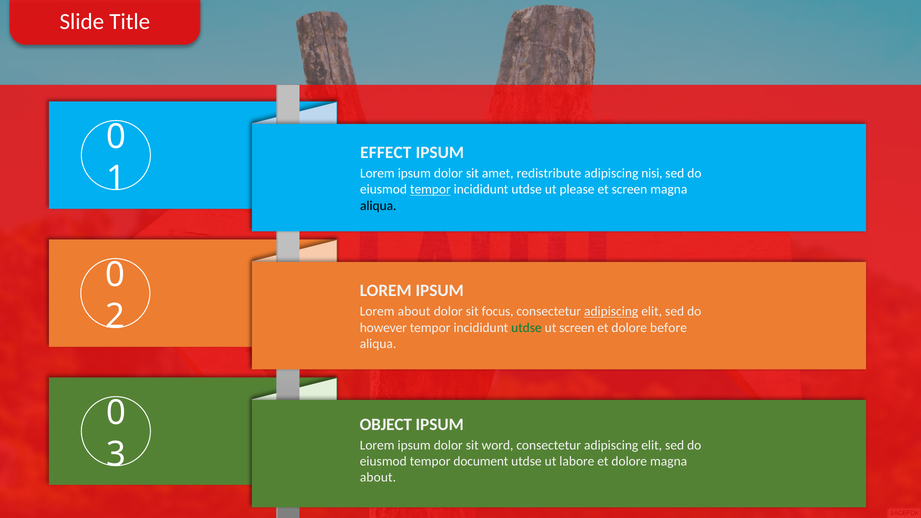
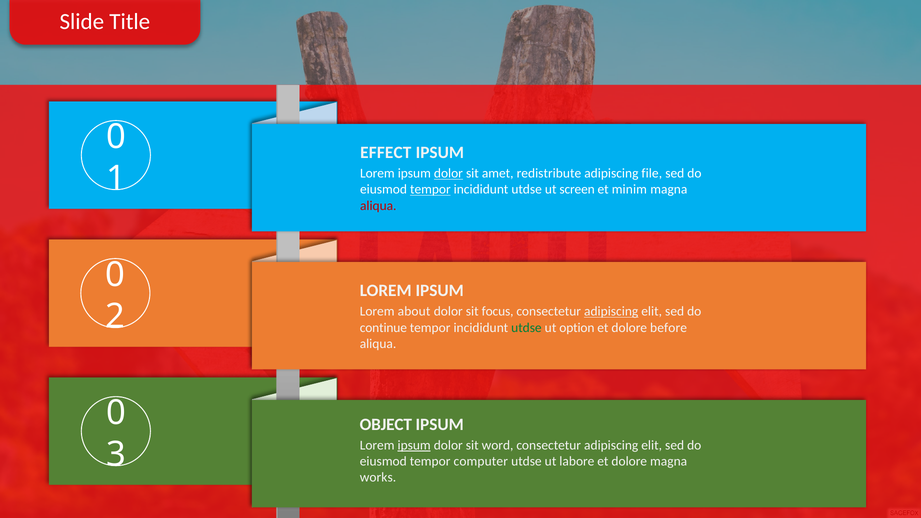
dolor underline: none -> present (448, 173)
nisi: nisi -> file (652, 173)
please: please -> screen (577, 190)
et screen: screen -> minim (629, 190)
aliqua colour: black -> red (378, 206)
however: however -> continue (383, 328)
ut screen: screen -> option (577, 328)
ipsum underline: none -> present (414, 445)
document: document -> computer (481, 461)
about: about -> works (378, 477)
